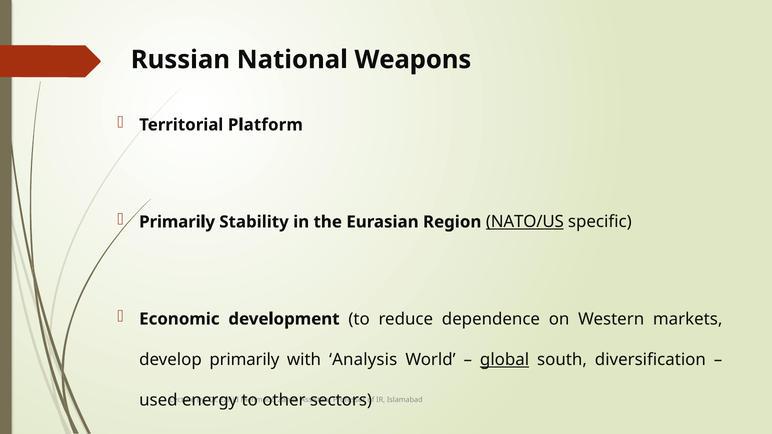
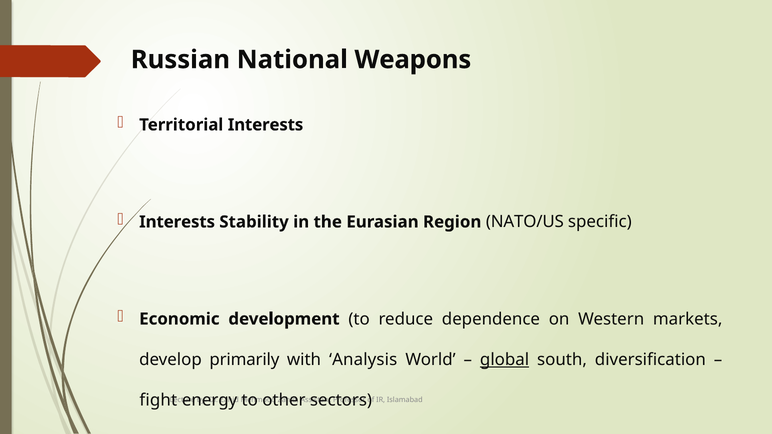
Territorial Platform: Platform -> Interests (266, 125)
Primarily: Primarily -> Interests (177, 222)
NATO/US underline: present -> none (525, 222)
used: used -> fight (158, 400)
